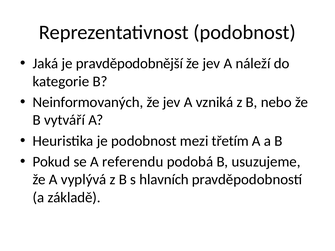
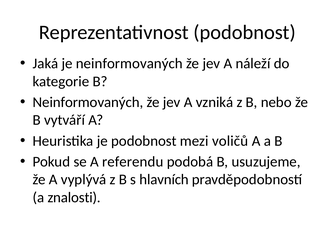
je pravděpodobnější: pravděpodobnější -> neinformovaných (129, 64)
třetím: třetím -> voličů (230, 141)
základě: základě -> znalosti (74, 198)
